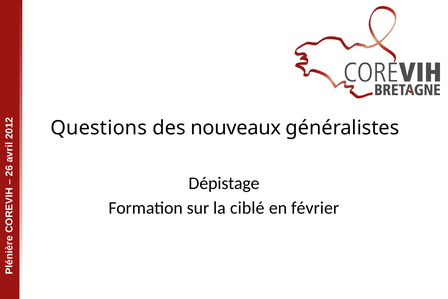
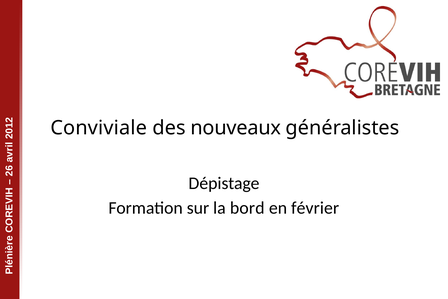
Questions: Questions -> Conviviale (99, 128)
ciblé: ciblé -> bord (247, 208)
